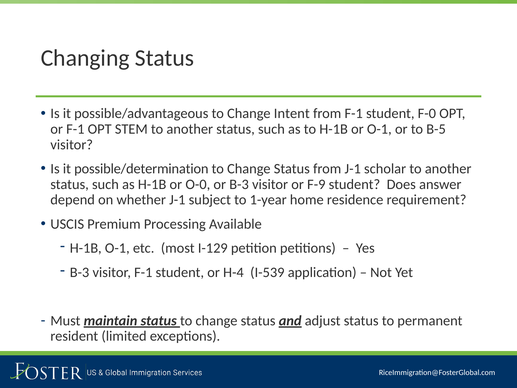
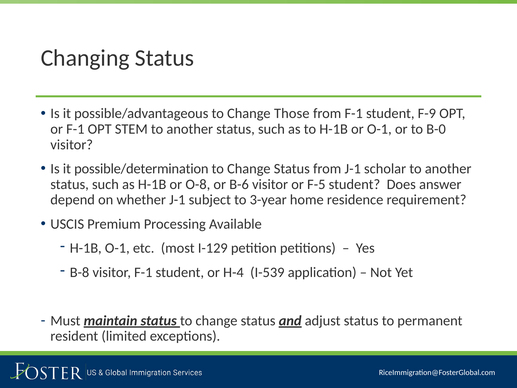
Intent: Intent -> Those (292, 113)
F-0: F-0 -> F-9 (427, 113)
B-5: B-5 -> B-0 (436, 129)
O-0: O-0 -> O-8 (198, 184)
or B-3: B-3 -> B-6 (239, 184)
F-9: F-9 -> F-5 (316, 184)
1-year: 1-year -> 3-year (268, 200)
B-3: B-3 -> B-8 (80, 272)
